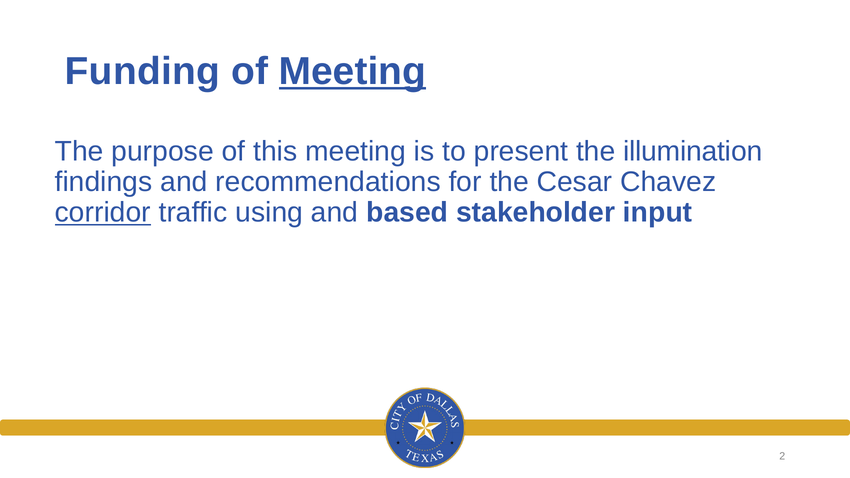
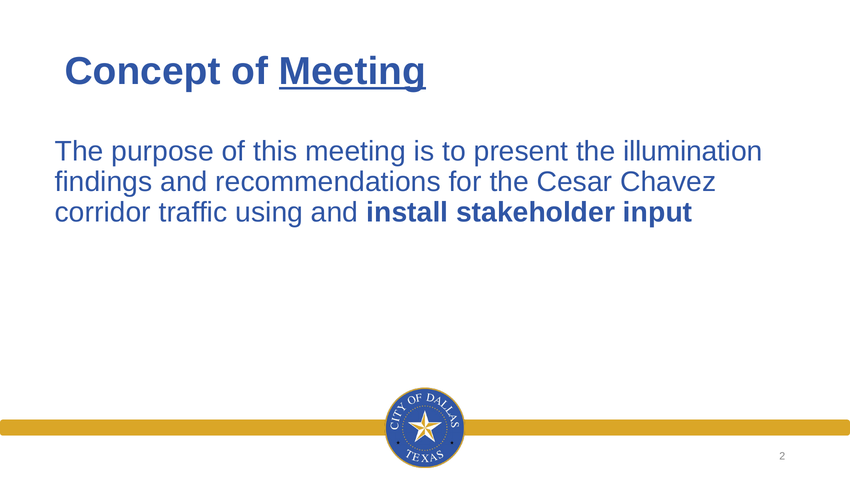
Funding: Funding -> Concept (143, 71)
corridor underline: present -> none (103, 213)
based: based -> install (407, 213)
